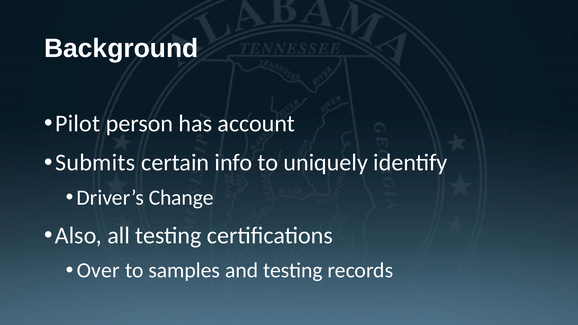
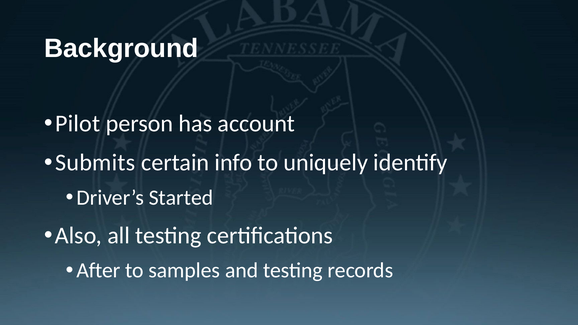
Change: Change -> Started (181, 198)
Over: Over -> After (98, 271)
